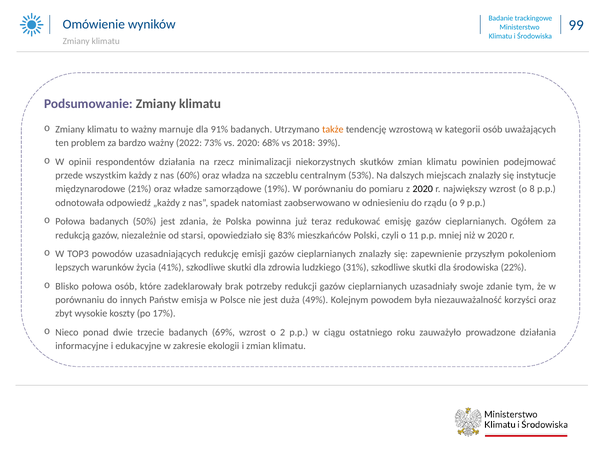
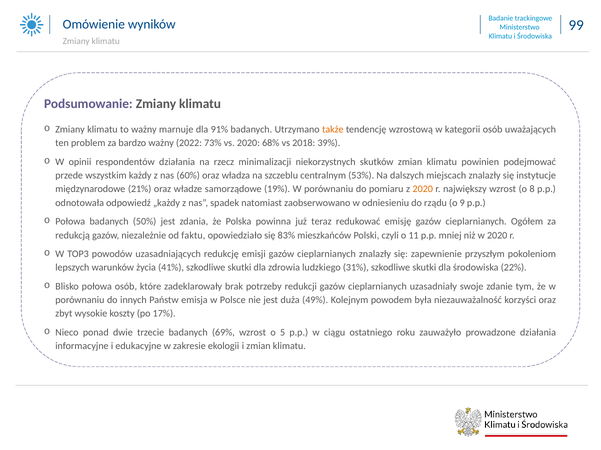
2020 colour: black -> orange (423, 189)
starsi: starsi -> faktu (193, 236)
2: 2 -> 5 (283, 333)
